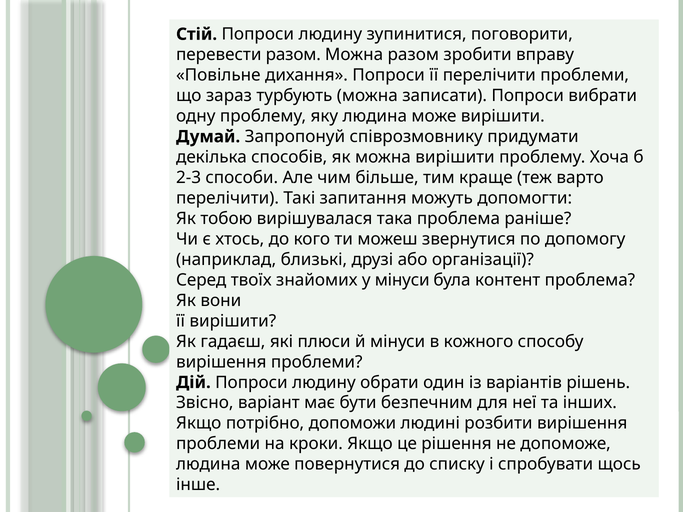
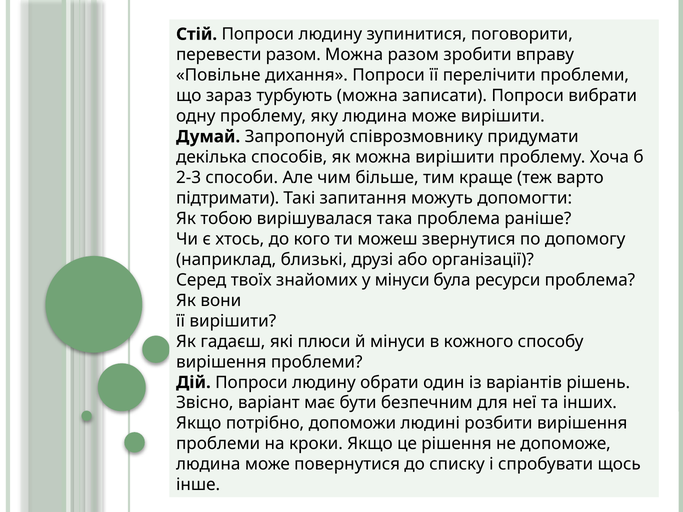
перелічити: перелічити -> підтримати (228, 198)
контент: контент -> ресурси (508, 280)
